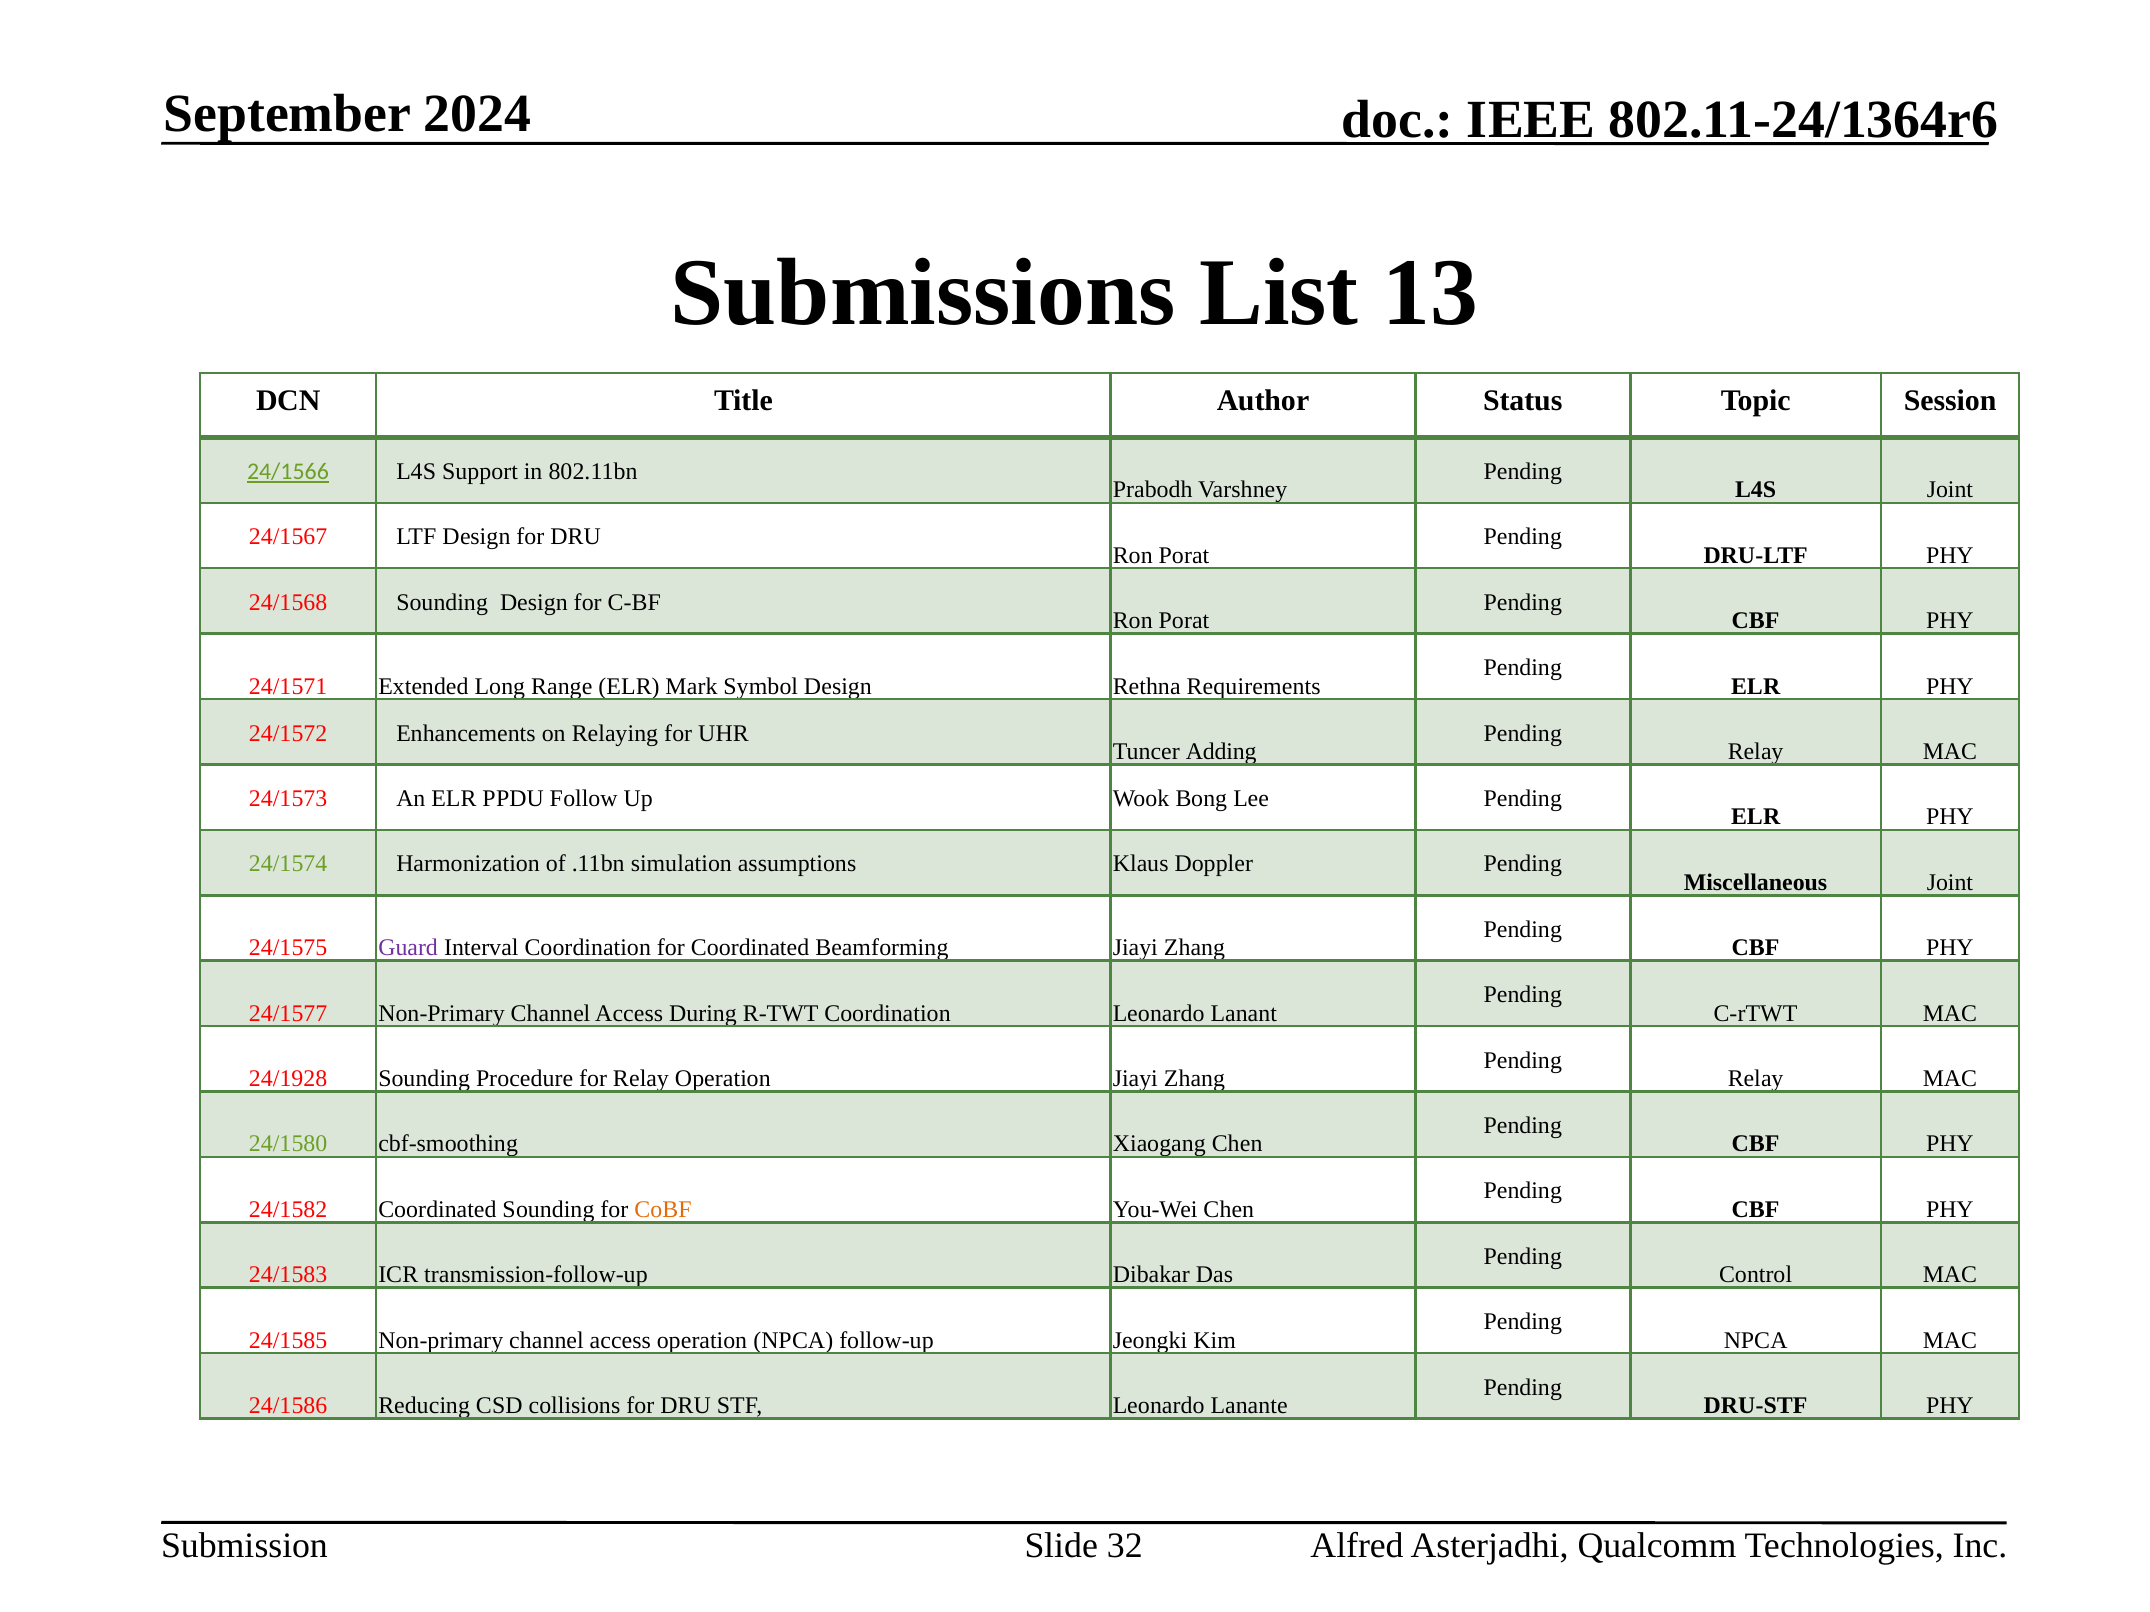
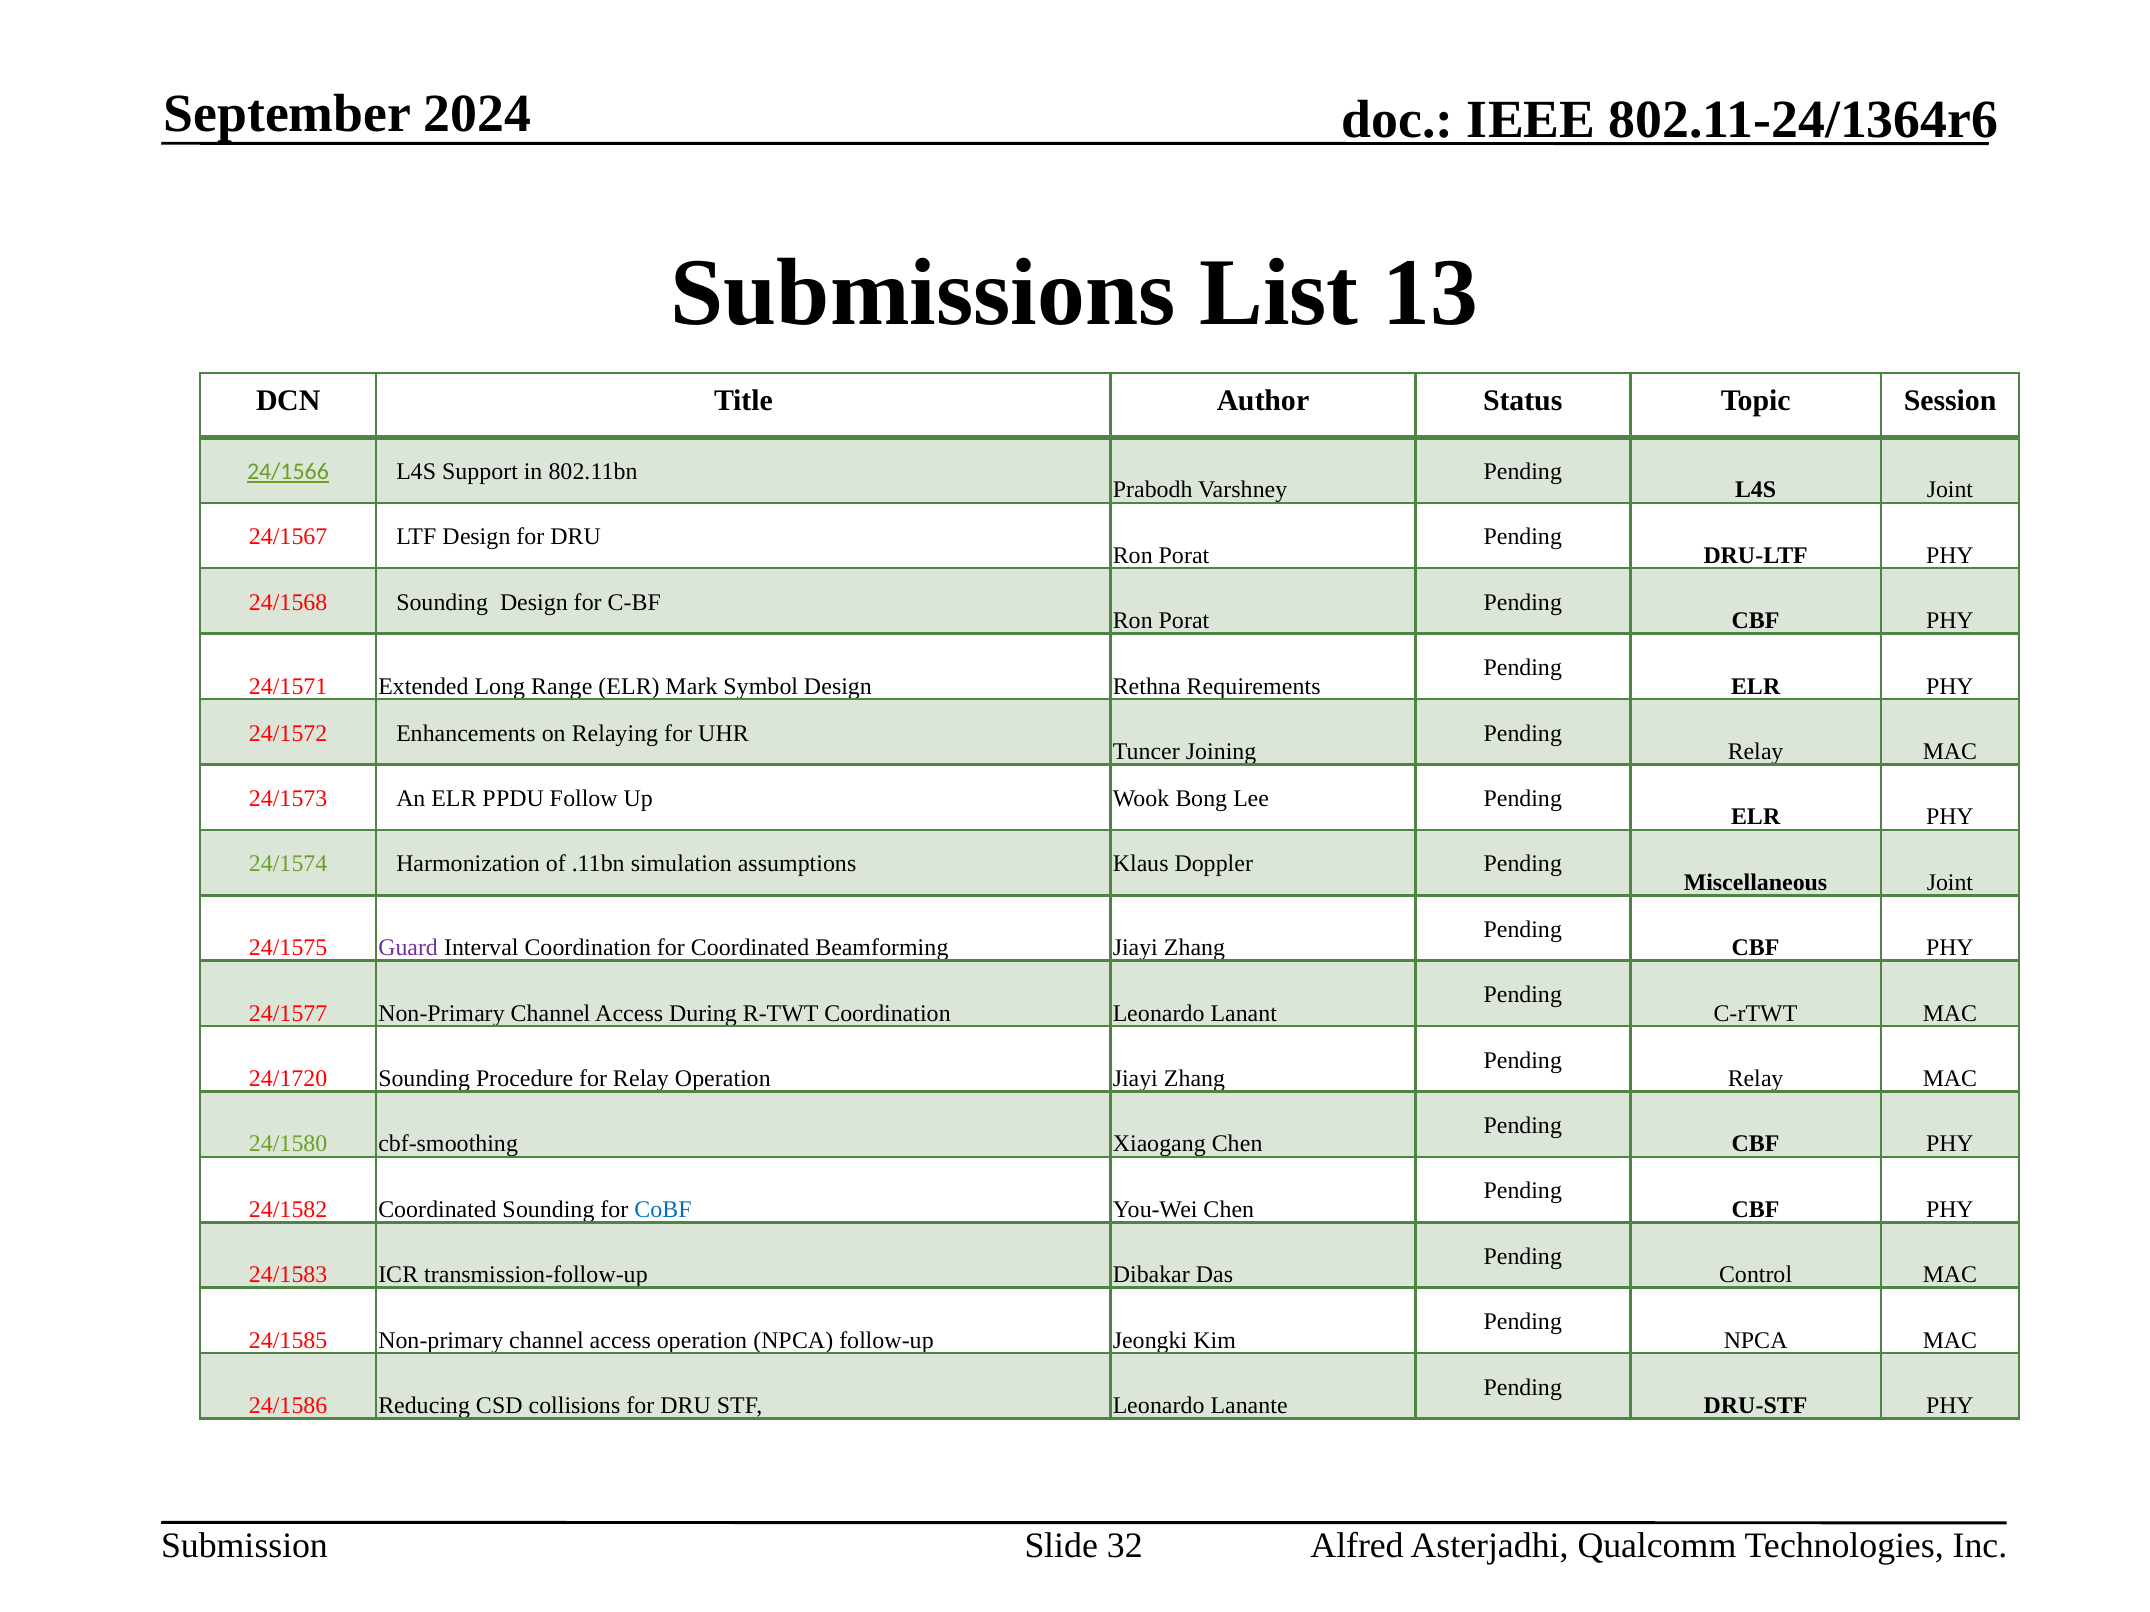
Adding: Adding -> Joining (1221, 752)
24/1928: 24/1928 -> 24/1720 (288, 1079)
CoBF colour: orange -> blue (663, 1210)
